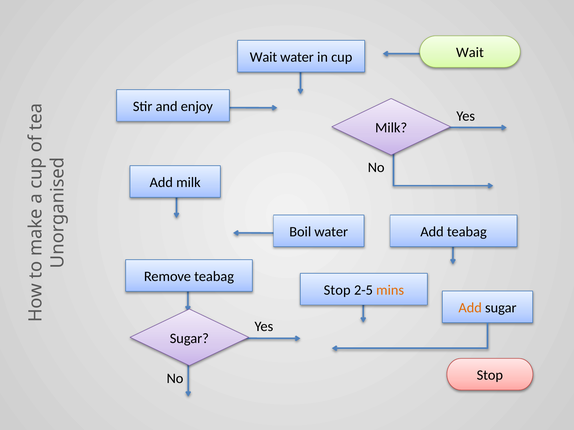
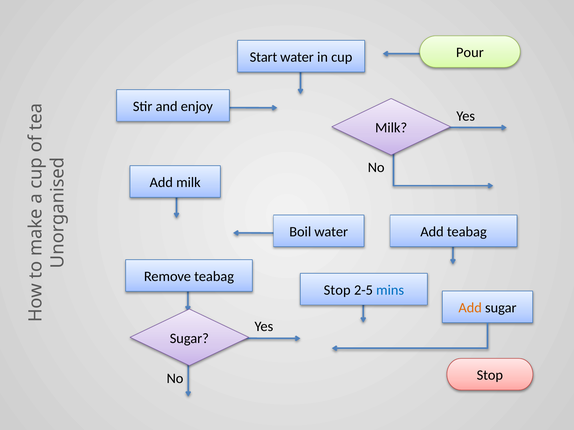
Wait: Wait -> Pour (470, 53)
Wait: Wait -> Start (263, 57)
mins colour: orange -> blue (390, 290)
